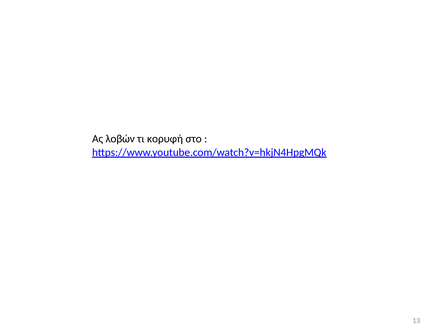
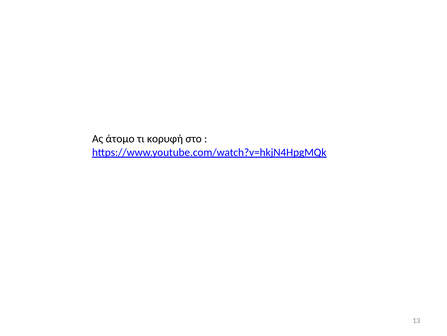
λοβών: λοβών -> άτομο (120, 139)
